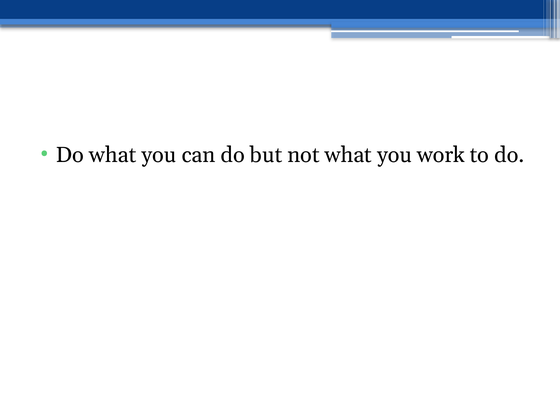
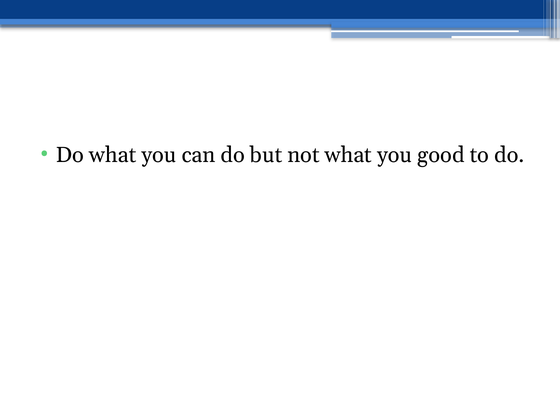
work: work -> good (441, 155)
